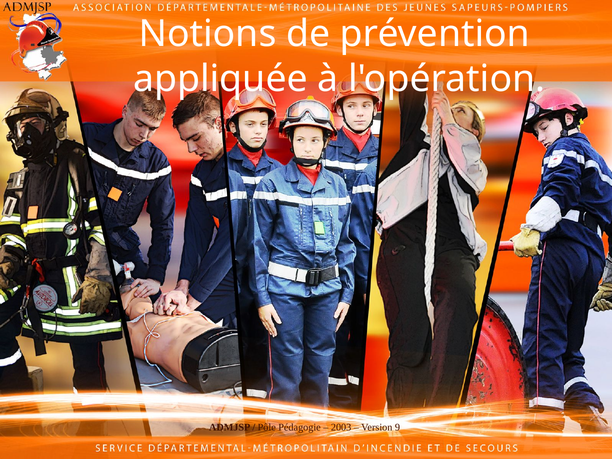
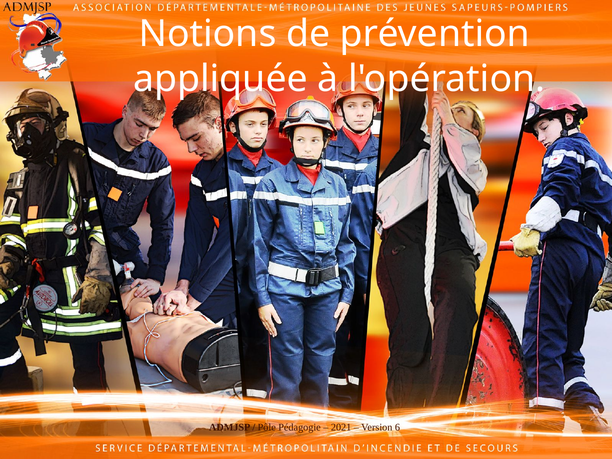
2003: 2003 -> 2021 (341, 427)
9: 9 -> 6 (398, 427)
